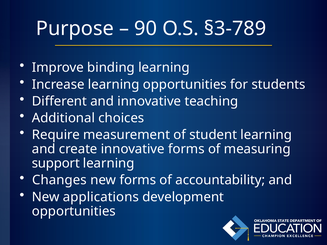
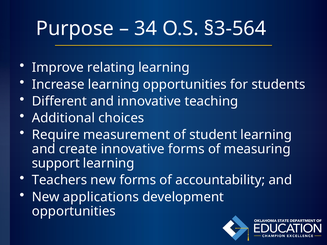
90: 90 -> 34 (146, 29)
§3-789: §3-789 -> §3-564 (235, 29)
binding: binding -> relating (111, 68)
Changes: Changes -> Teachers (59, 180)
